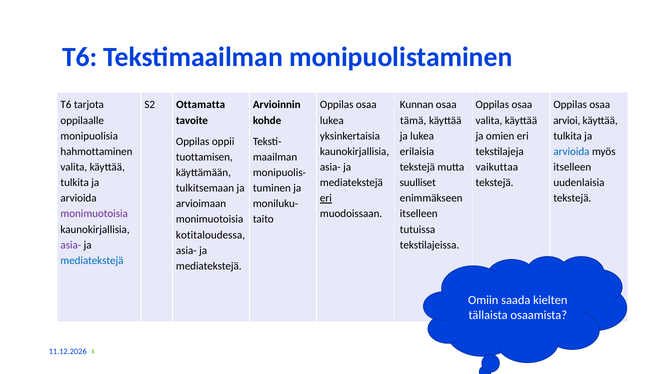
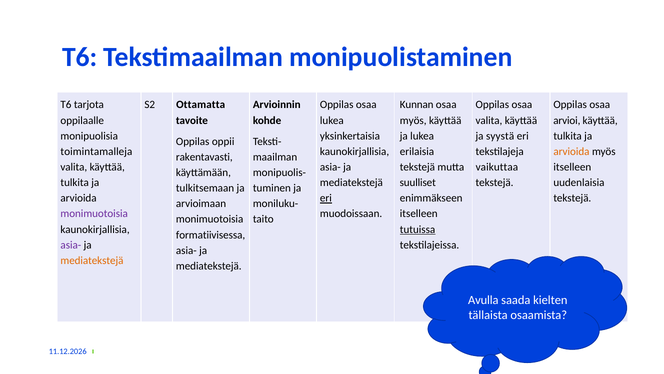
tämä: tämä -> myös (413, 120)
omien: omien -> syystä (500, 136)
hahmottaminen: hahmottaminen -> toimintamalleja (96, 151)
arvioida colour: blue -> orange (571, 151)
tuottamisen: tuottamisen -> rakentavasti (204, 157)
tutuissa underline: none -> present (418, 229)
kotitaloudessa: kotitaloudessa -> formatiivisessa (211, 235)
mediatekstejä colour: blue -> orange (92, 260)
Omiin: Omiin -> Avulla (483, 300)
